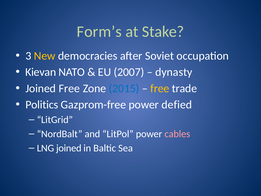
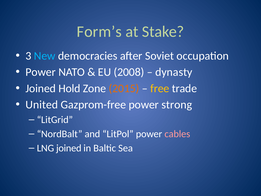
New colour: yellow -> light blue (45, 56)
Kievan: Kievan -> Power (41, 72)
2007: 2007 -> 2008 (129, 72)
Joined Free: Free -> Hold (69, 88)
2015 colour: blue -> orange (124, 88)
Politics: Politics -> United (42, 105)
defied: defied -> strong (177, 105)
